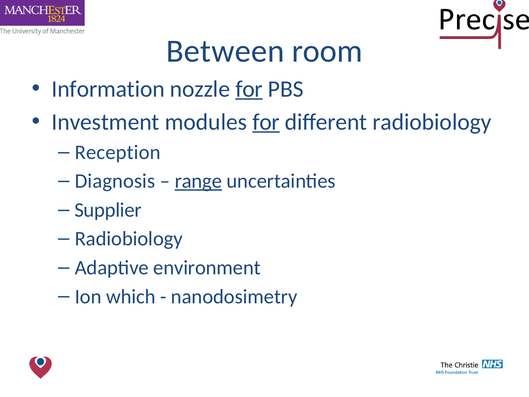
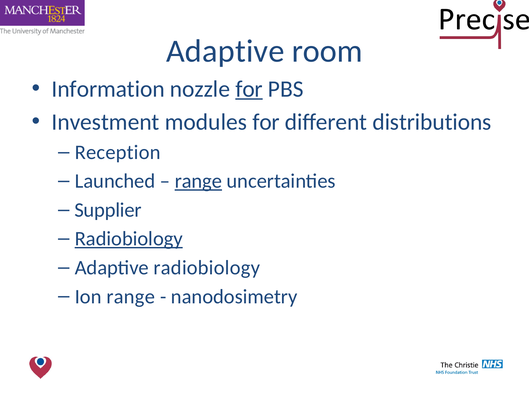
Between: Between -> Adaptive (225, 51)
for underline: present -> none (266, 122)
different radiobiology: radiobiology -> distributions (432, 122)
Diagnosis: Diagnosis -> Launched (115, 181)
Radiobiology underline: none -> present (129, 239)
Adaptive environment: environment -> radiobiology (207, 268)
Ion which: which -> range (131, 296)
